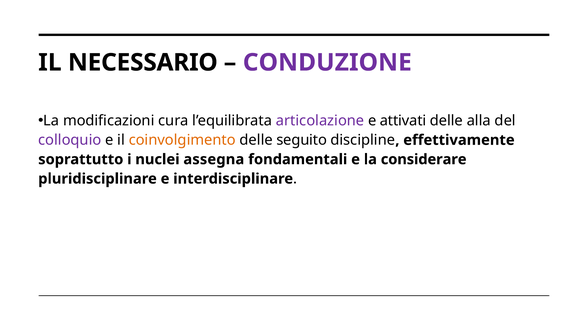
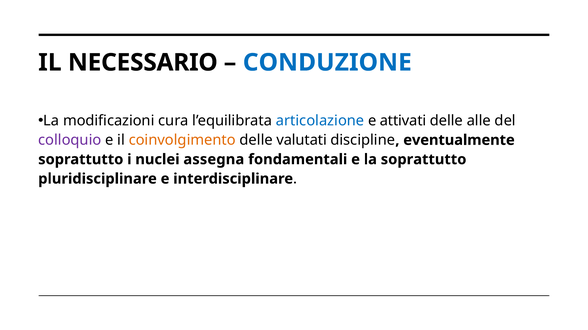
CONDUZIONE colour: purple -> blue (327, 63)
articolazione colour: purple -> blue (320, 121)
alla: alla -> alle (479, 121)
seguito: seguito -> valutati (302, 140)
effettivamente: effettivamente -> eventualmente (459, 140)
la considerare: considerare -> soprattutto (424, 160)
